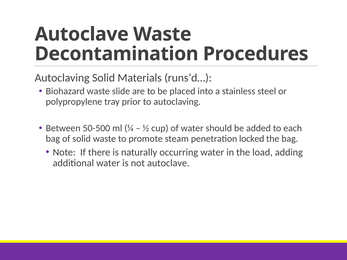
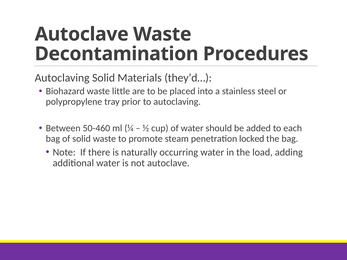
runs’d…: runs’d… -> they’d… (188, 78)
slide: slide -> little (121, 91)
50-500: 50-500 -> 50-460 (96, 128)
